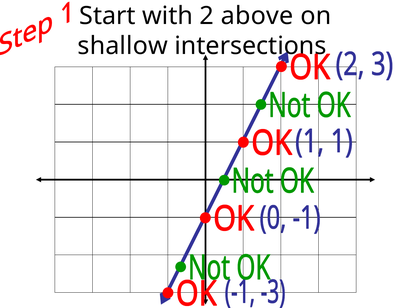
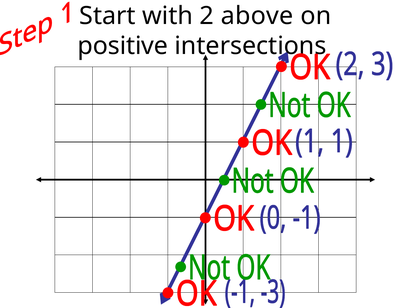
shallow: shallow -> positive (123, 46)
